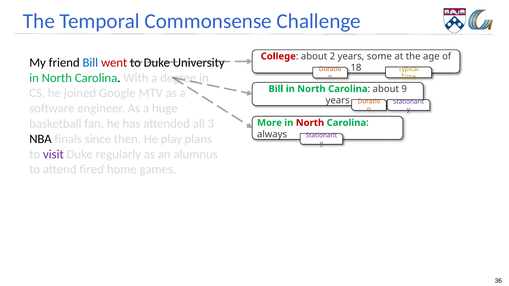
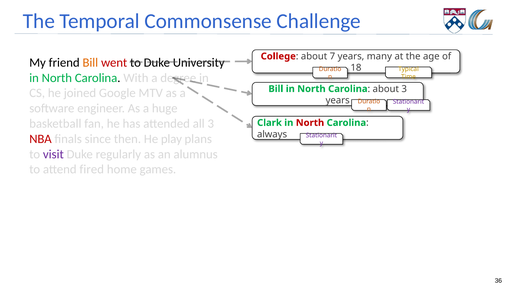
2: 2 -> 7 (332, 56)
some: some -> many (379, 56)
Bill colour: blue -> orange (90, 63)
about 9: 9 -> 3 (404, 89)
More: More -> Clark (269, 123)
NBA colour: black -> red (40, 139)
